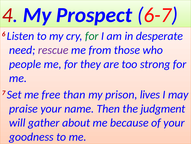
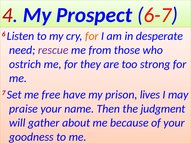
for colour: green -> orange (92, 36)
people: people -> ostrich (25, 64)
than: than -> have (74, 94)
